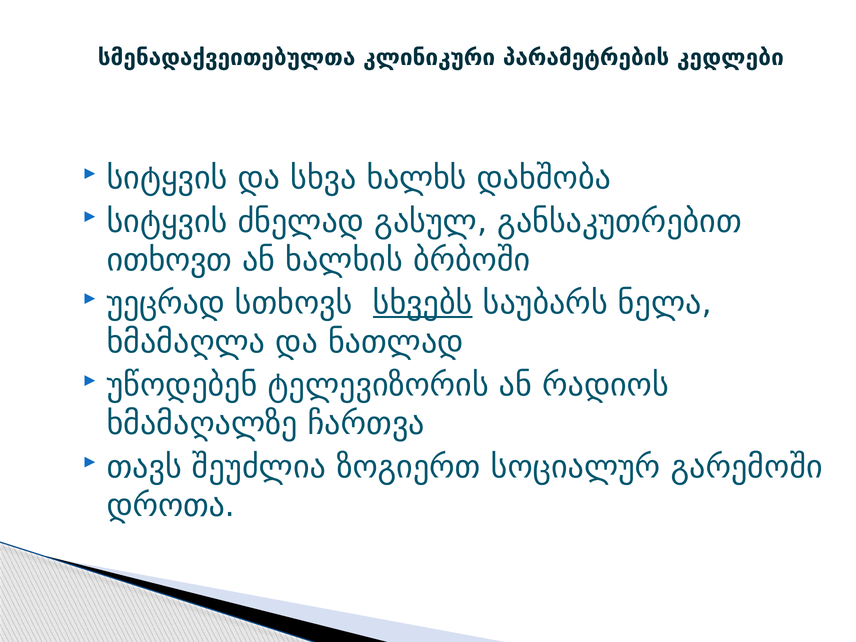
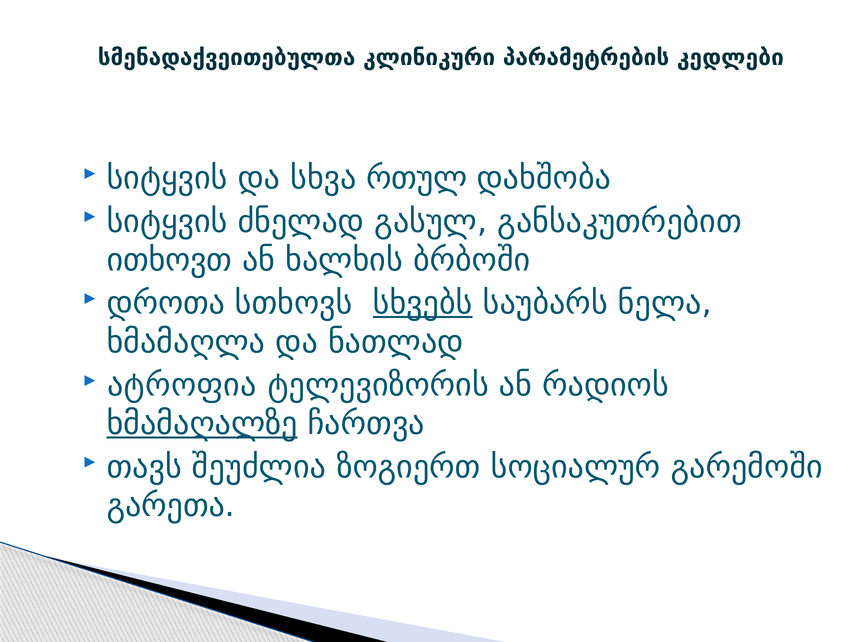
ხალხს: ხალხს -> რთულ (417, 178)
უეცრად: უეცრად -> დროთა (166, 303)
უწოდებენ: უწოდებენ -> ატროფია (182, 385)
ხმამაღალზე underline: none -> present (202, 424)
დროთა: დროთა -> გარეთა (171, 506)
